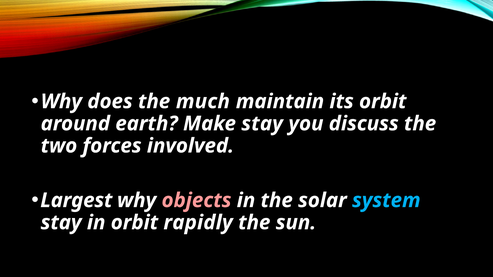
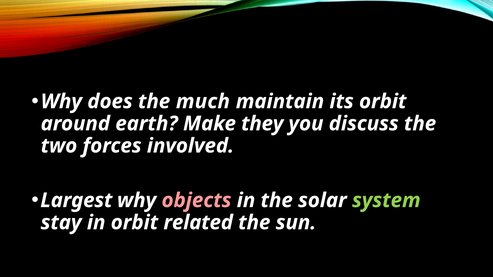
Make stay: stay -> they (262, 124)
system colour: light blue -> light green (386, 201)
rapidly: rapidly -> related (198, 223)
